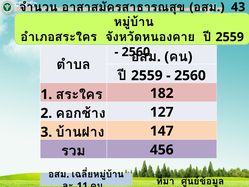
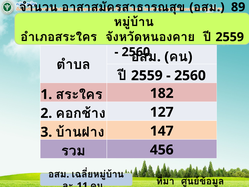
43: 43 -> 89 (238, 7)
